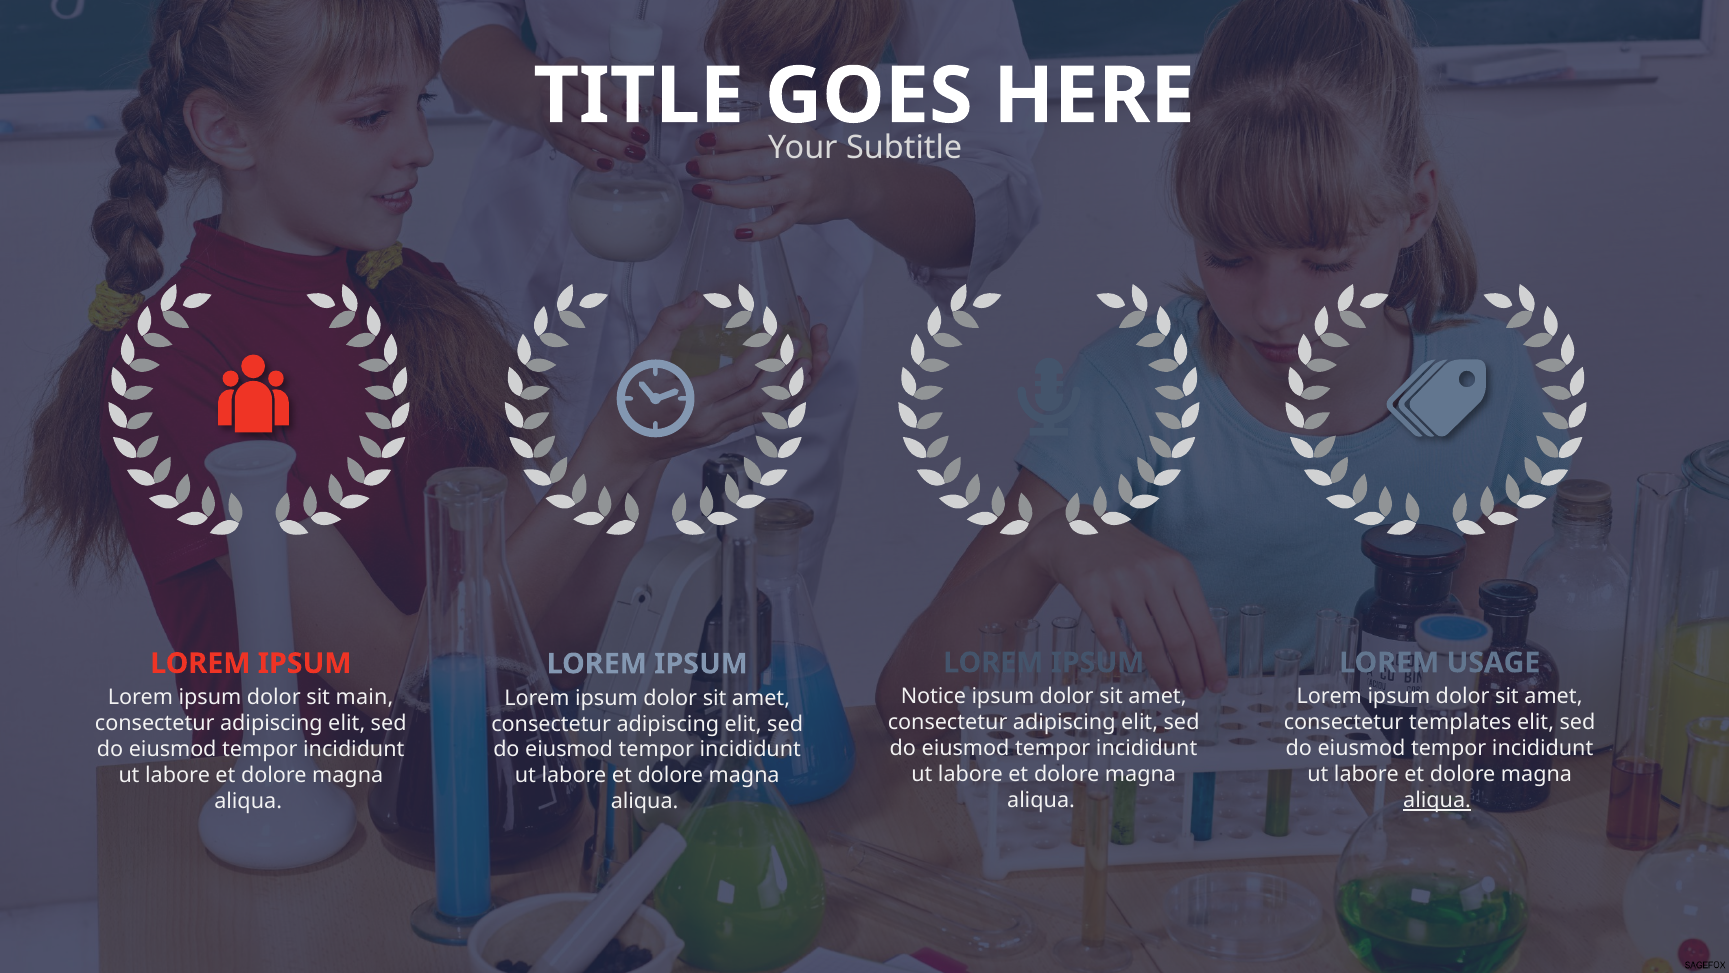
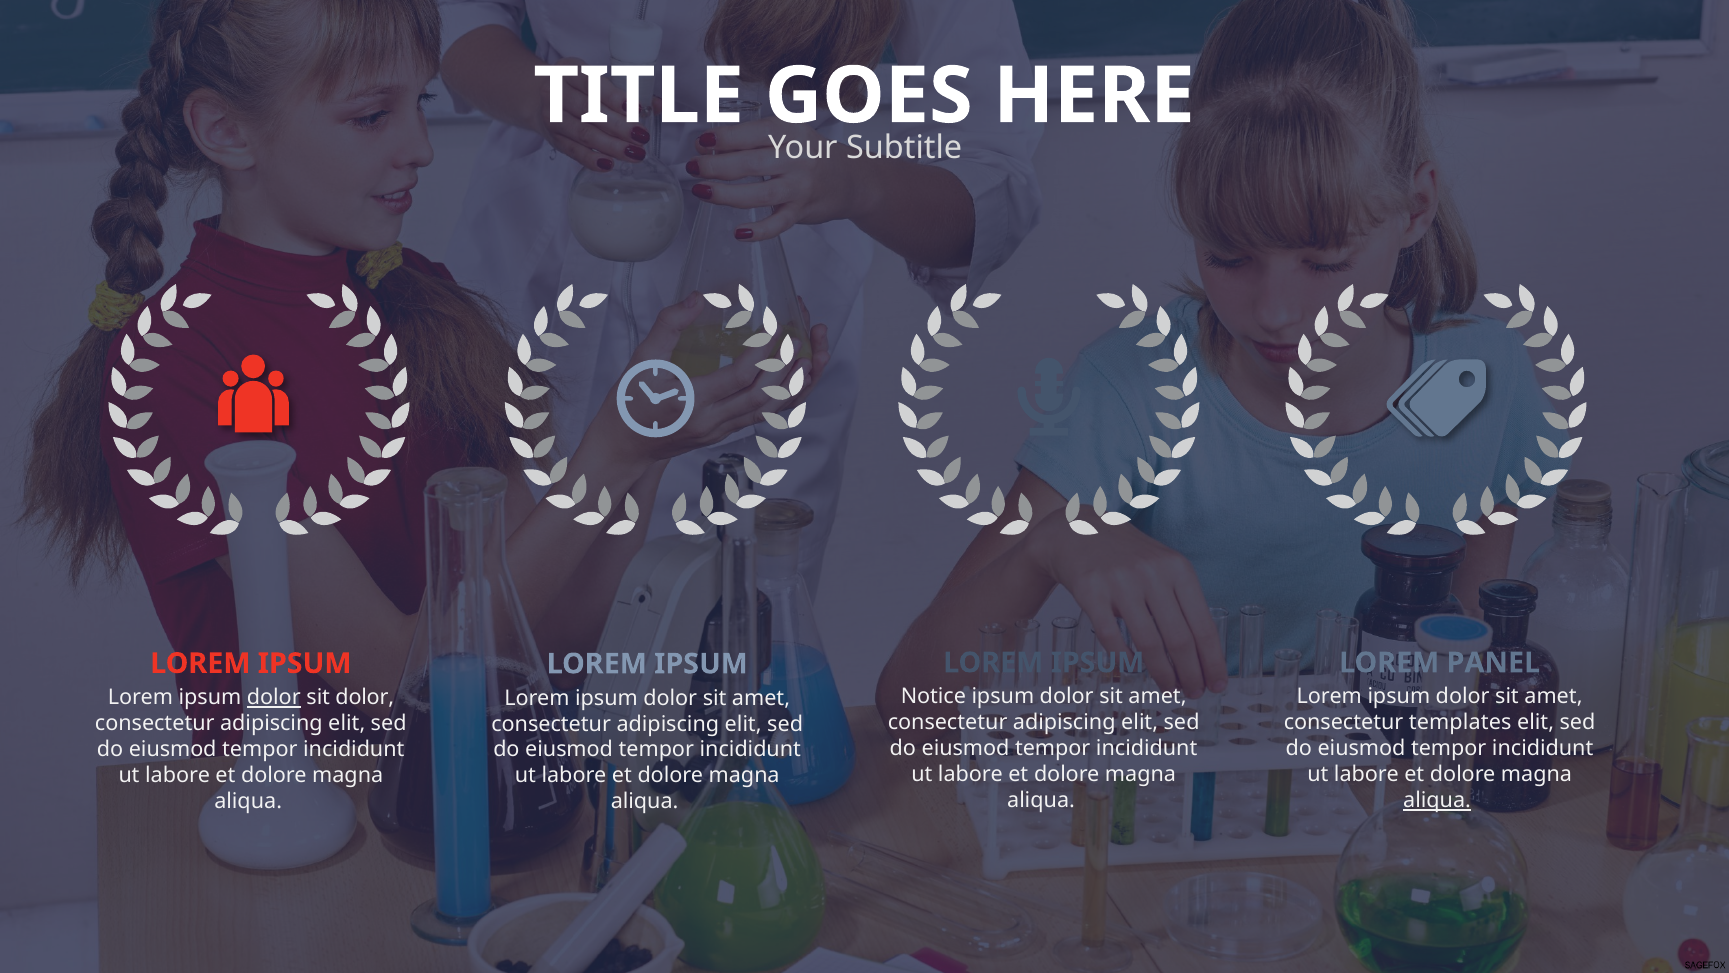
USAGE: USAGE -> PANEL (1493, 662)
dolor underline: none -> present (274, 697)
sit main: main -> dolor (365, 697)
